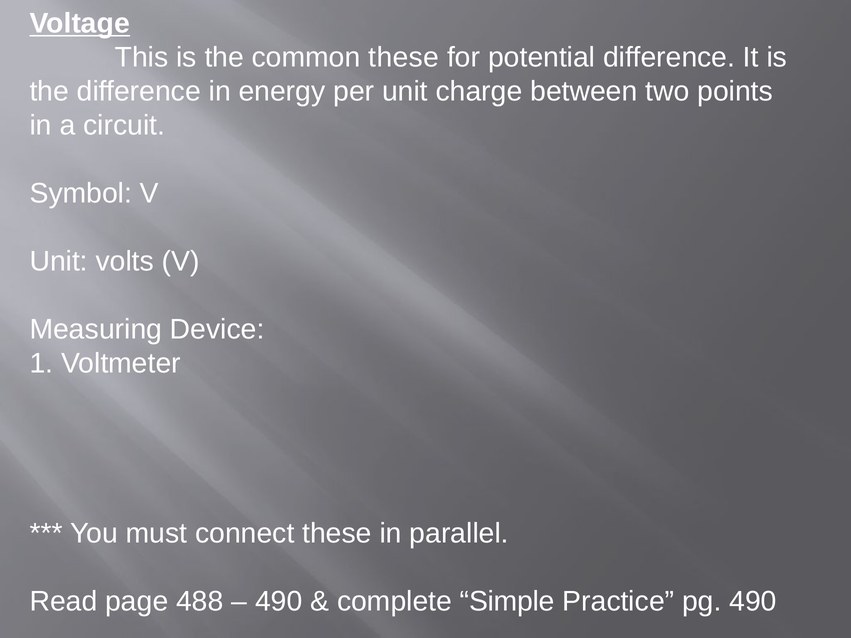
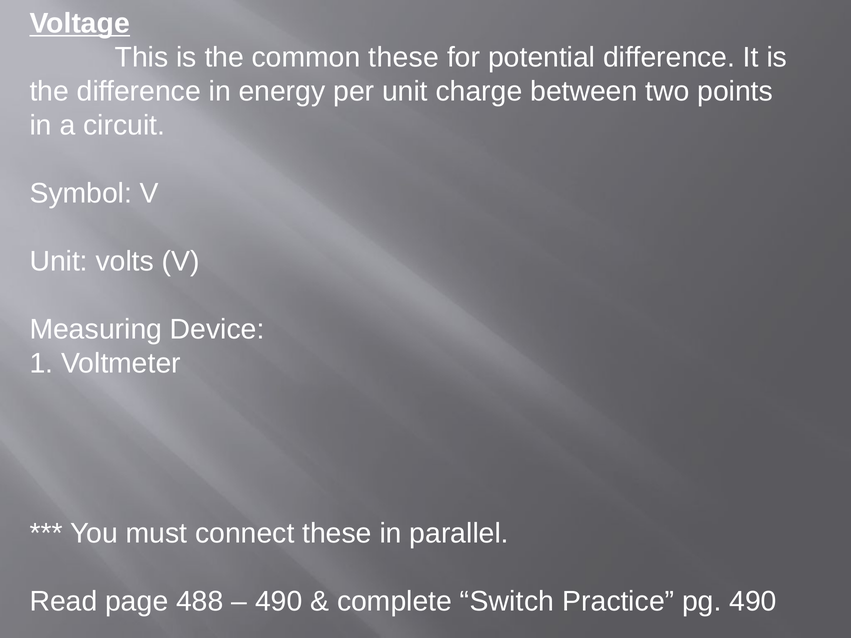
Simple: Simple -> Switch (507, 602)
